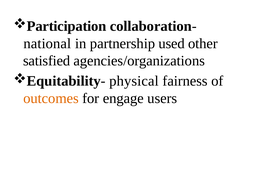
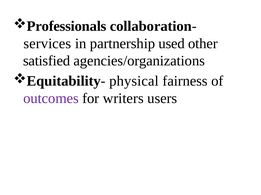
Participation: Participation -> Professionals (67, 26)
national: national -> services (47, 44)
outcomes colour: orange -> purple (51, 99)
engage: engage -> writers (123, 99)
